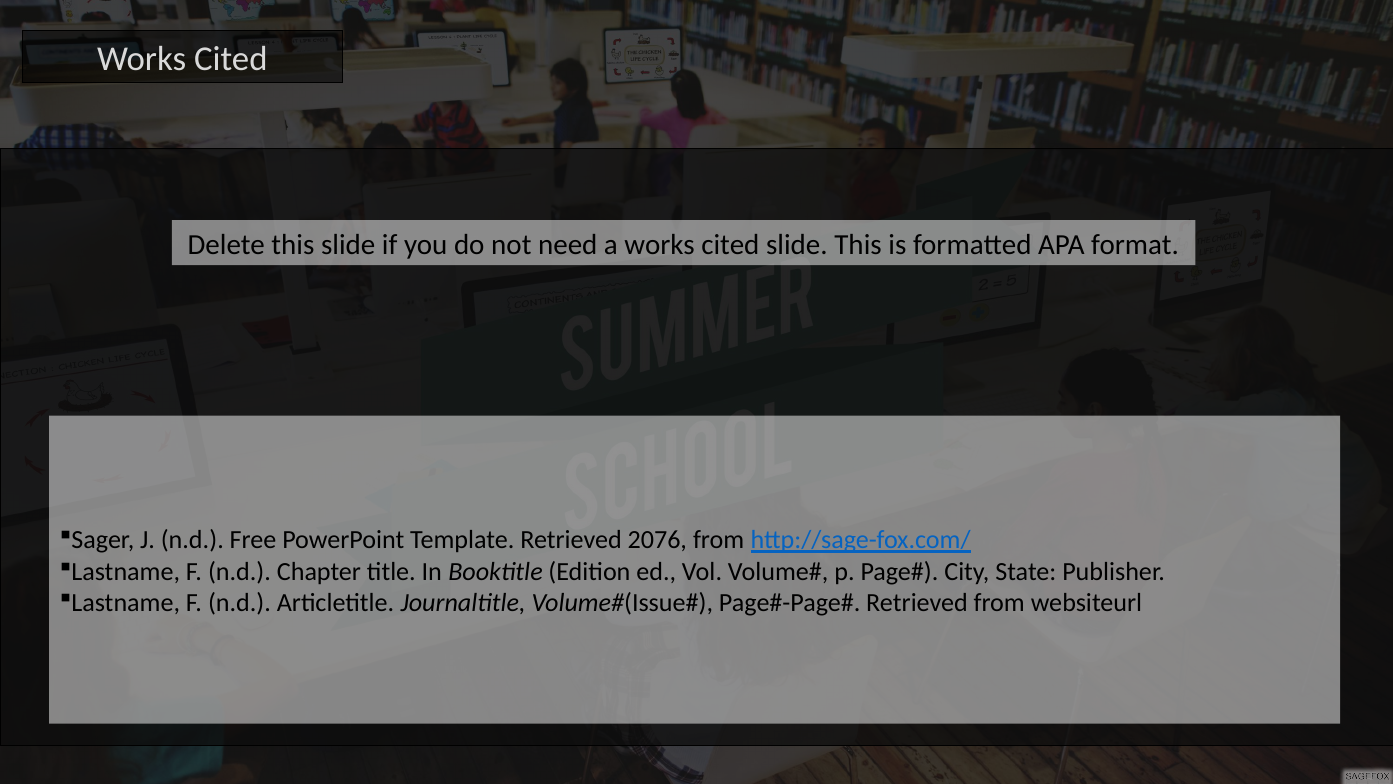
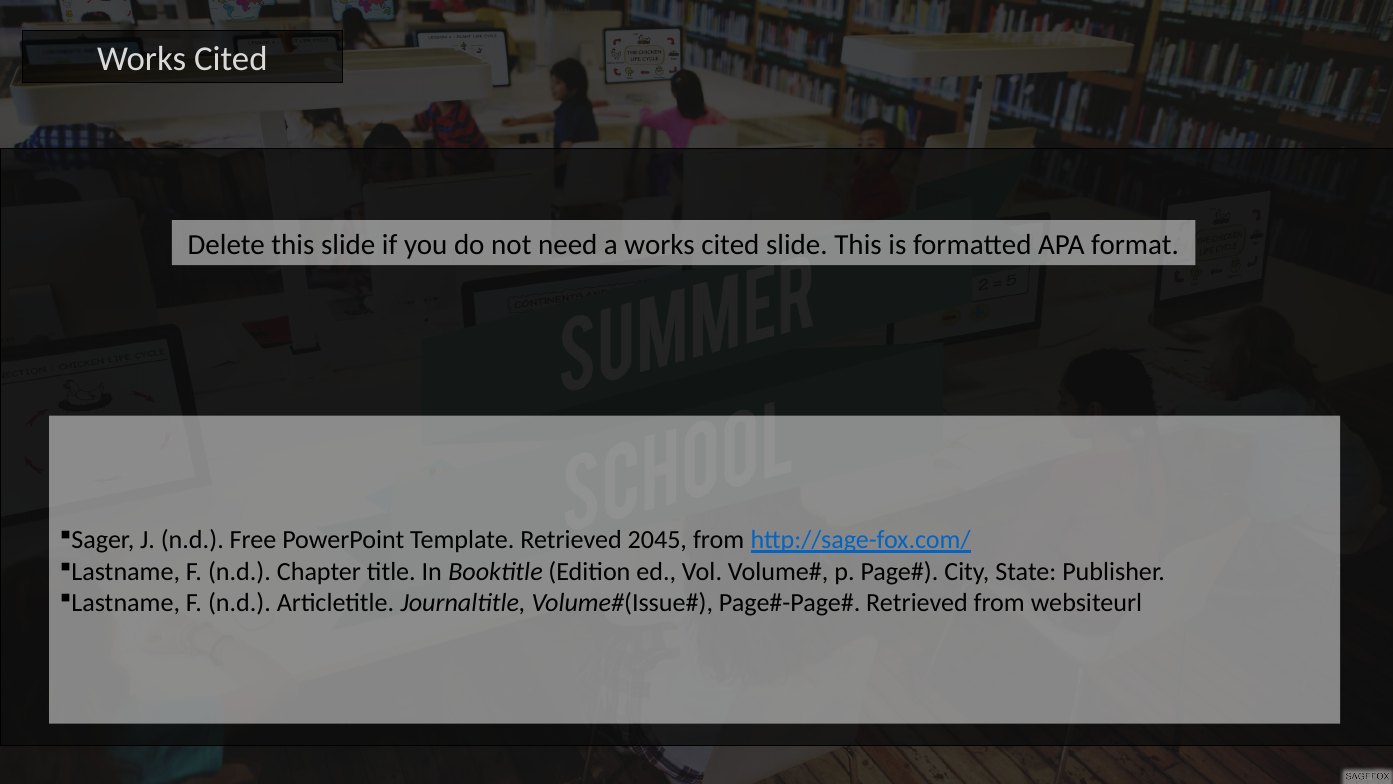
2076: 2076 -> 2045 (657, 540)
